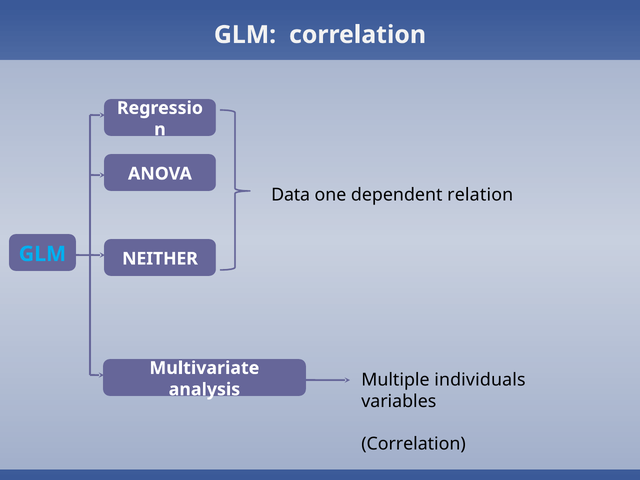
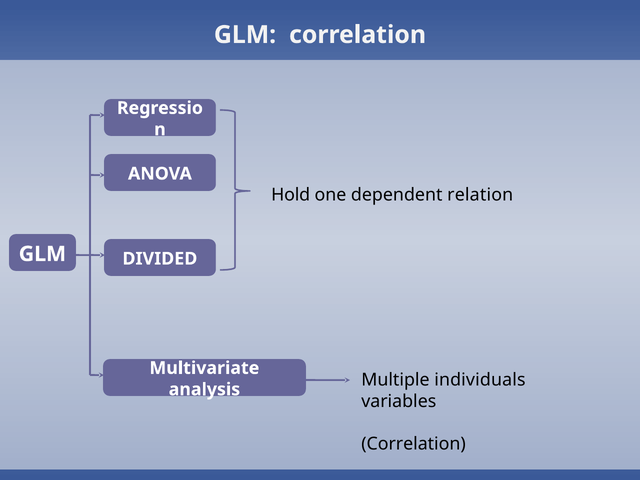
Data: Data -> Hold (291, 195)
GLM colour: light blue -> white (42, 254)
NEITHER: NEITHER -> DIVIDED (160, 259)
